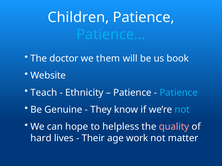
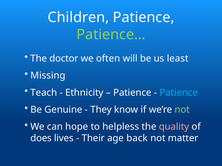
Patience… colour: light blue -> light green (111, 35)
them: them -> often (108, 59)
book: book -> least (178, 59)
Website: Website -> Missing (48, 76)
not colour: light blue -> light green (182, 110)
hard: hard -> does (41, 138)
work: work -> back (137, 138)
